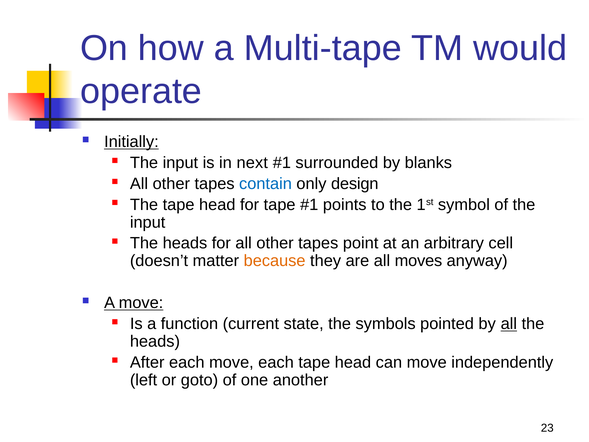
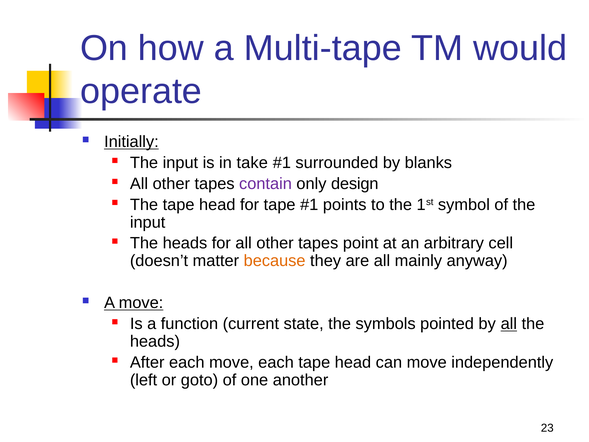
next: next -> take (252, 163)
contain colour: blue -> purple (265, 184)
moves: moves -> mainly (418, 261)
